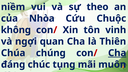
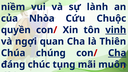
theo: theo -> lành (97, 7)
không: không -> quyền (16, 30)
vinh underline: none -> present (116, 30)
